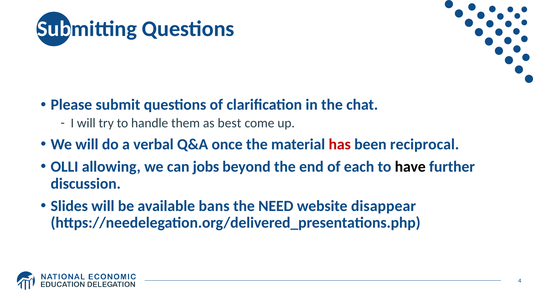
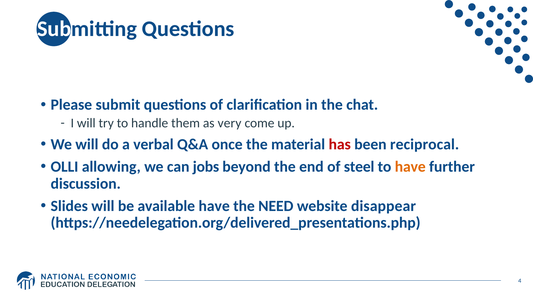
best: best -> very (230, 123)
each: each -> steel (359, 167)
have colour: black -> orange (410, 167)
available bans: bans -> have (214, 206)
